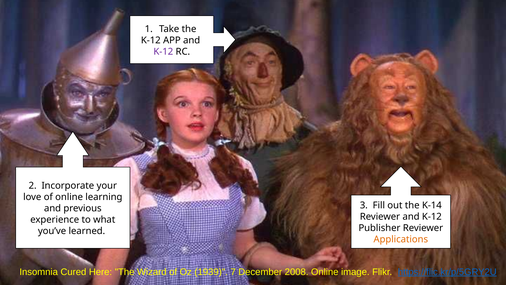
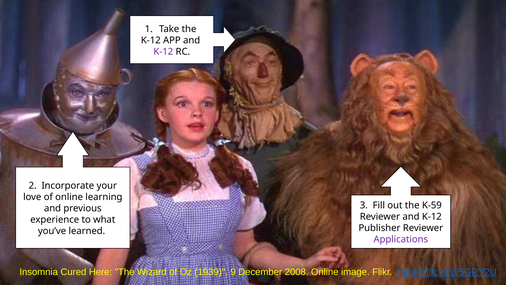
K-14: K-14 -> K-59 (432, 205)
Applications colour: orange -> purple (401, 239)
7: 7 -> 9 (233, 272)
